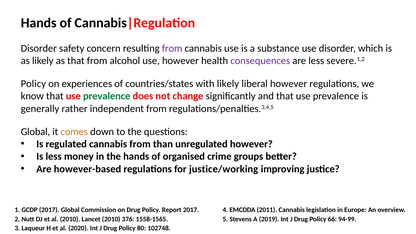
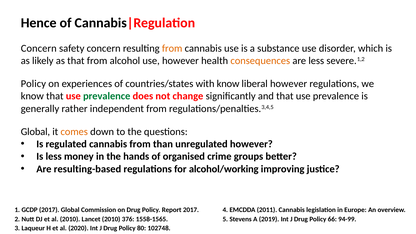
Hands: Hands -> Hence (39, 23)
Disorder: Disorder -> Concern (39, 48)
from colour: purple -> orange (172, 48)
consequences colour: purple -> orange (260, 61)
with likely: likely -> know (228, 84)
however-based: however-based -> resulting-based (87, 169)
justice/working: justice/working -> alcohol/working (224, 169)
